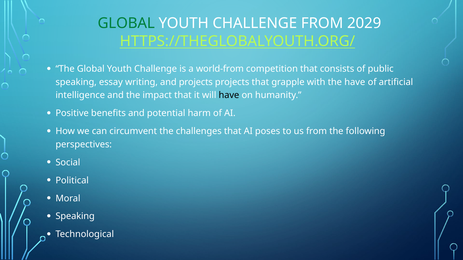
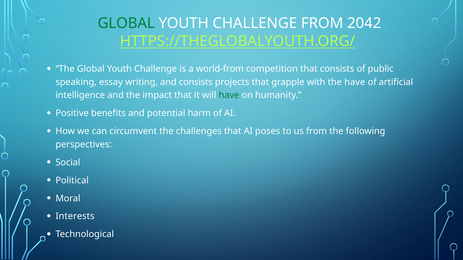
2029: 2029 -> 2042 (364, 23)
and projects: projects -> consists (196, 82)
have colour: black -> green (229, 95)
Speaking: Speaking -> Interests (75, 217)
